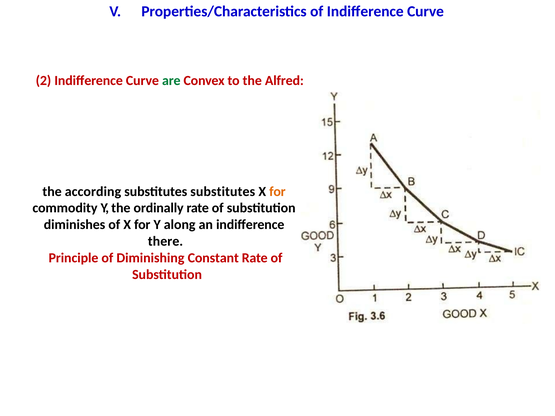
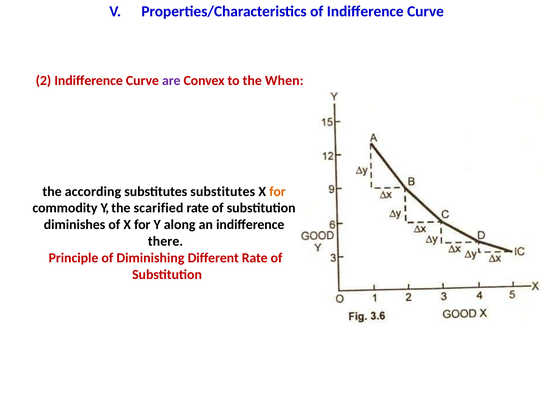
are colour: green -> purple (171, 81)
Alfred: Alfred -> When (284, 81)
ordinally: ordinally -> scarified (158, 208)
Constant: Constant -> Different (213, 258)
